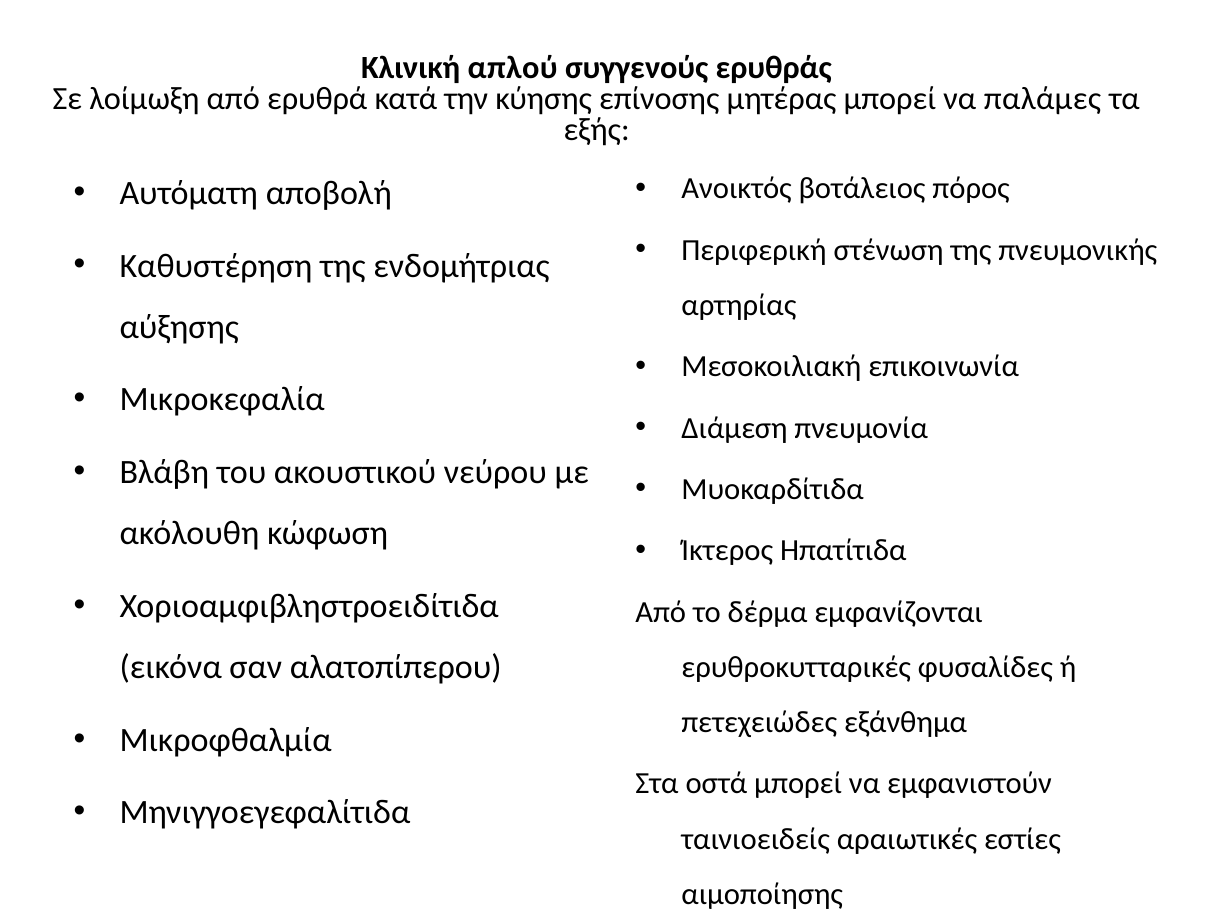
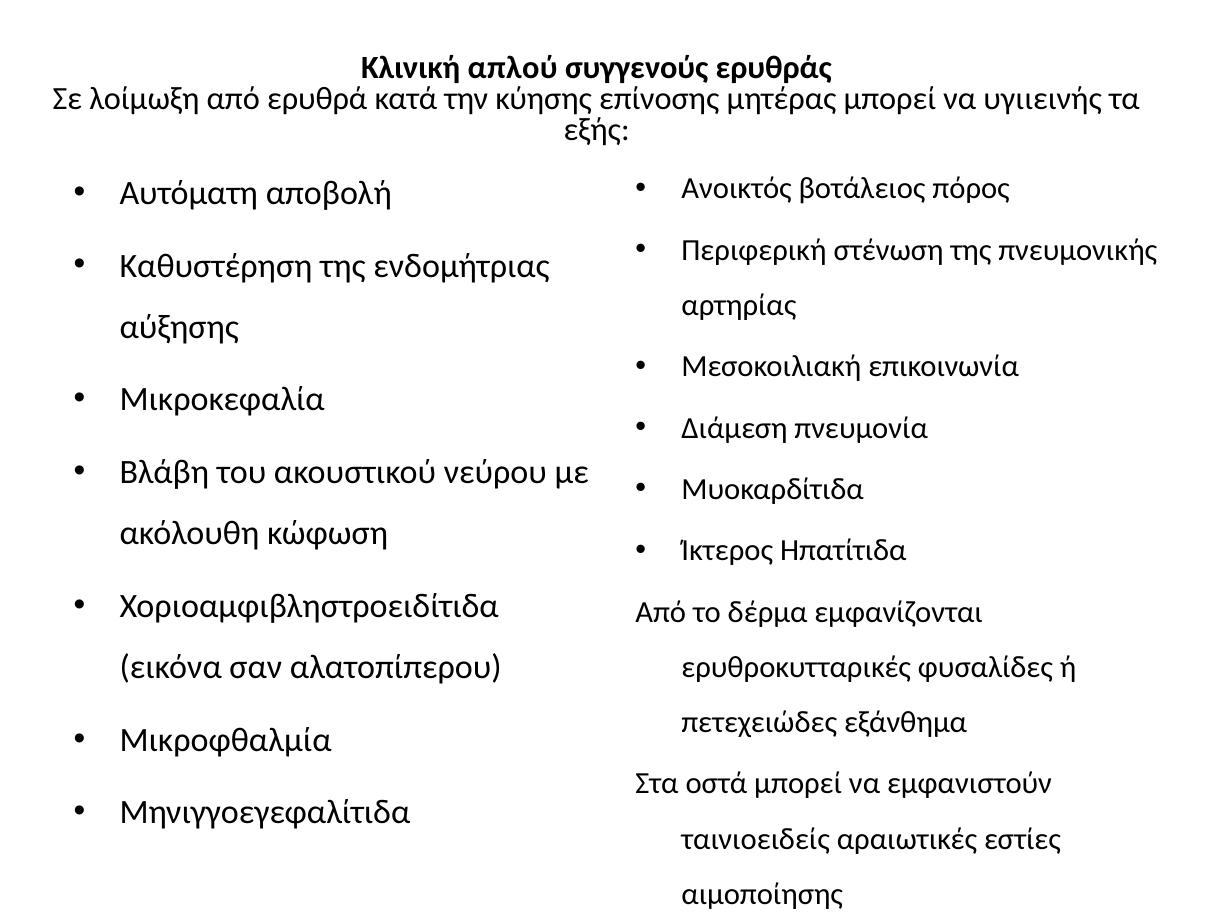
παλάμες: παλάμες -> υγιιεινής (1043, 99)
